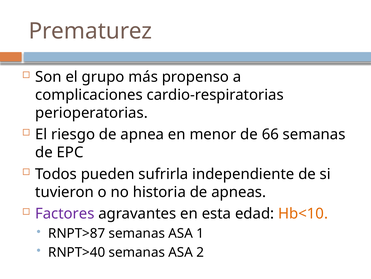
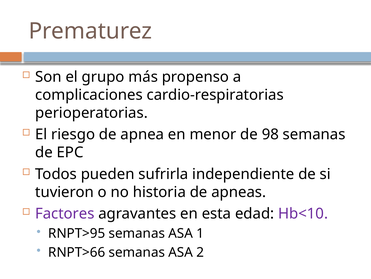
66: 66 -> 98 (270, 134)
Hb<10 colour: orange -> purple (303, 213)
RNPT>87: RNPT>87 -> RNPT>95 (77, 233)
RNPT>40: RNPT>40 -> RNPT>66 (77, 252)
